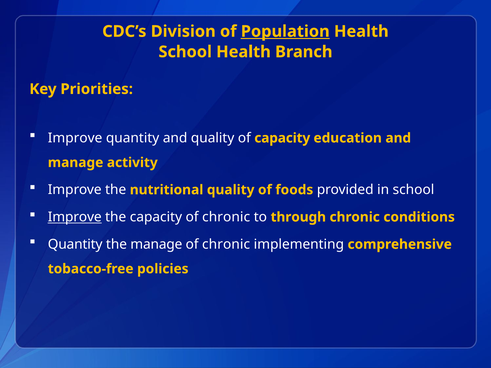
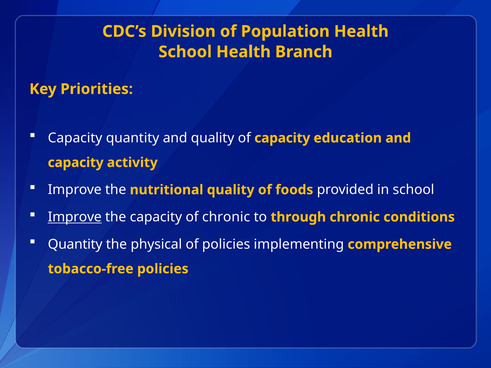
Population underline: present -> none (285, 31)
Improve: Improve -> Capacity (75, 138)
manage: manage -> capacity (76, 163)
the manage: manage -> physical (156, 244)
chronic: chronic -> policies (226, 244)
